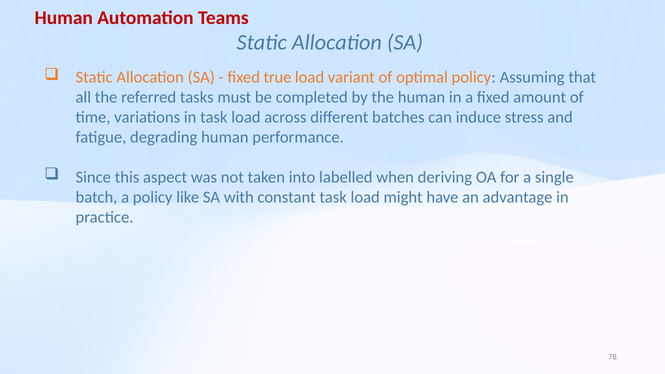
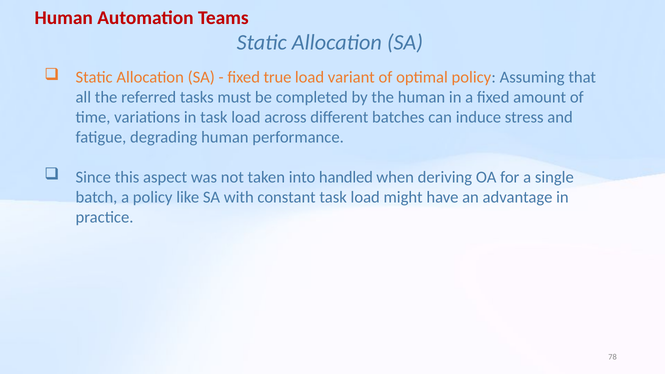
labelled: labelled -> handled (346, 177)
